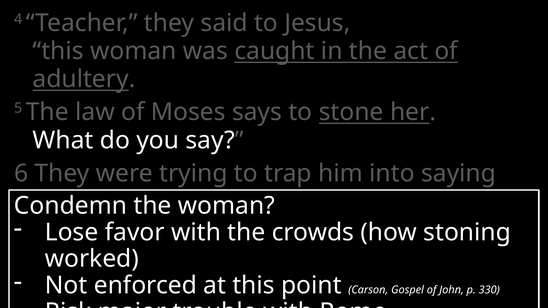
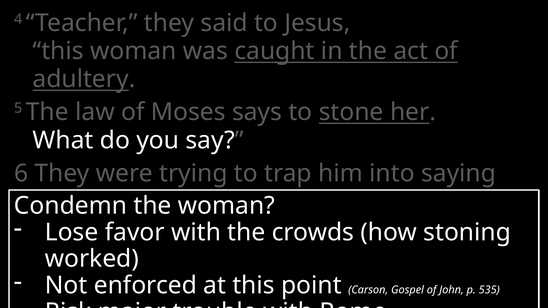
330: 330 -> 535 (489, 290)
